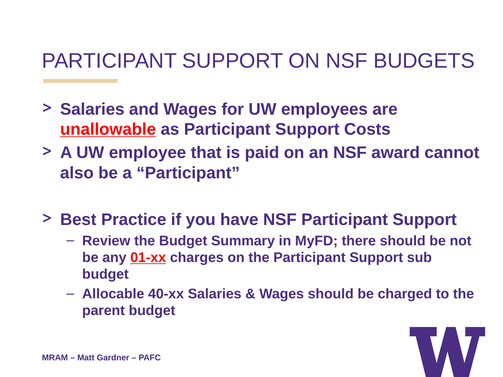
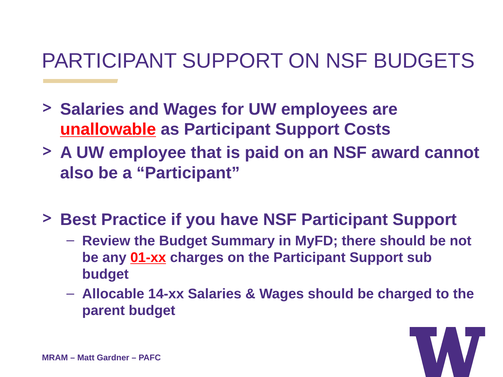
40-xx: 40-xx -> 14-xx (166, 294)
